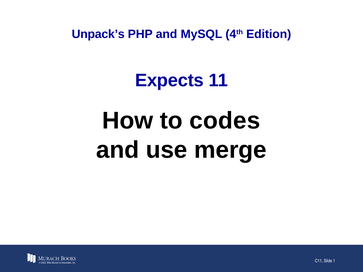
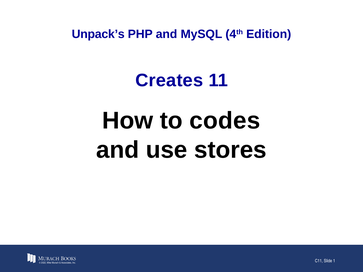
Expects: Expects -> Creates (169, 81)
merge: merge -> stores (230, 150)
